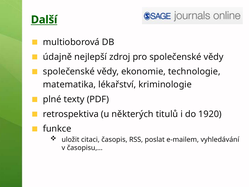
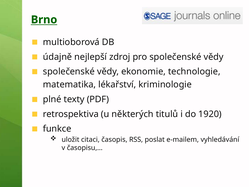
Další: Další -> Brno (44, 20)
